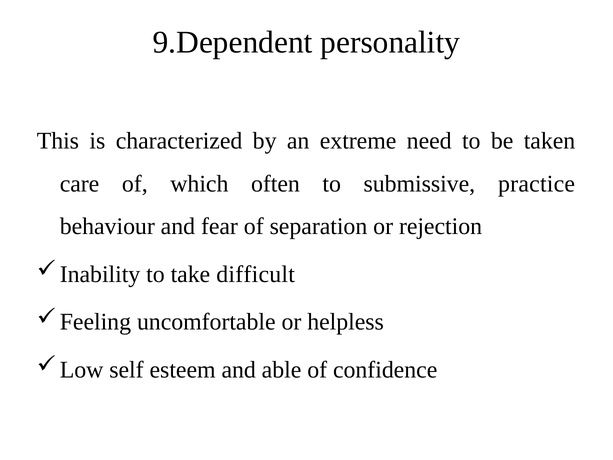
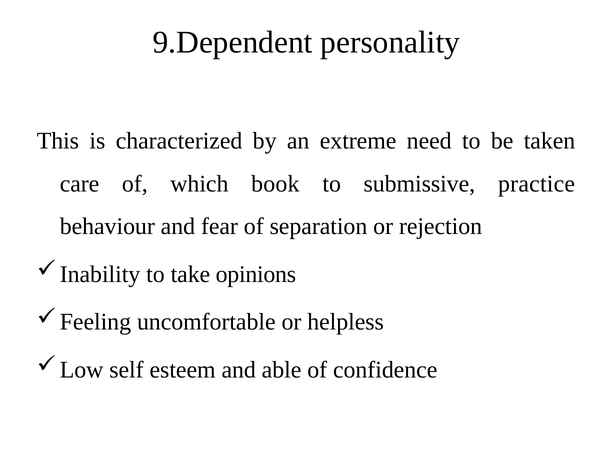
often: often -> book (275, 184)
difficult: difficult -> opinions (256, 274)
